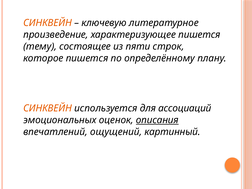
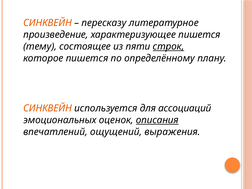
ключевую: ключевую -> пересказу (104, 23)
строк underline: none -> present (169, 46)
картинный: картинный -> выражения (172, 132)
